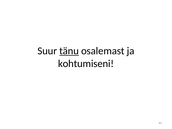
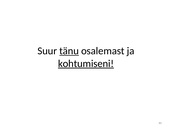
kohtumiseni underline: none -> present (86, 64)
